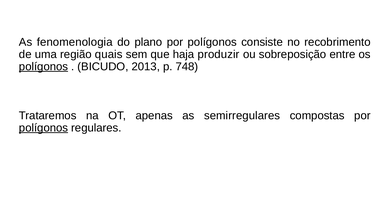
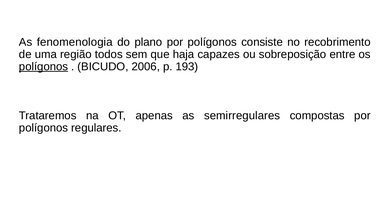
quais: quais -> todos (109, 54)
produzir: produzir -> capazes (219, 54)
2013: 2013 -> 2006 (146, 66)
748: 748 -> 193 (187, 66)
polígonos underline: present -> none (44, 128)
